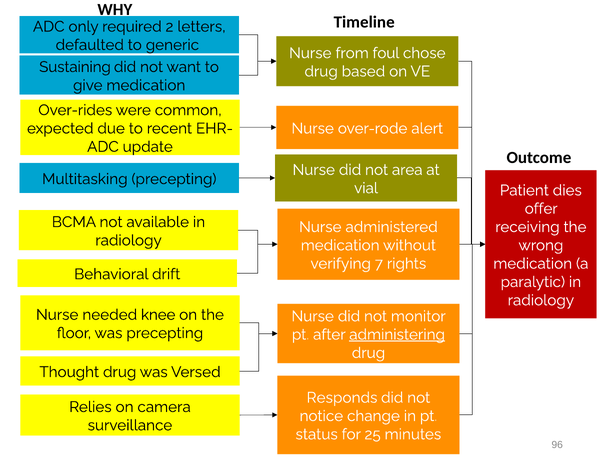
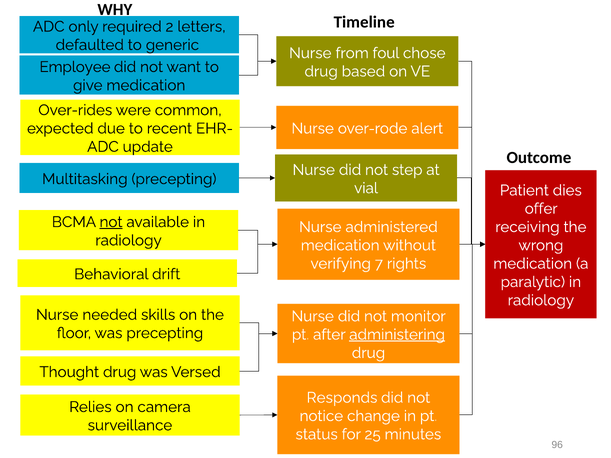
Sustaining: Sustaining -> Employee (75, 67)
area: area -> step (407, 170)
not underline: none -> present (111, 222)
knee: knee -> skills (158, 315)
